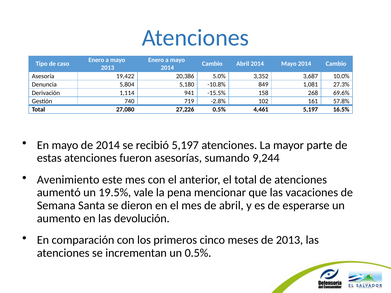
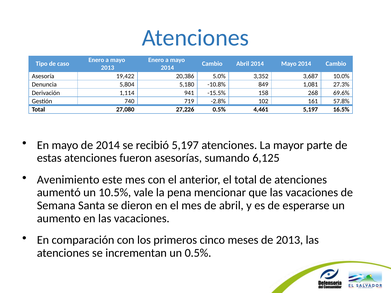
9,244: 9,244 -> 6,125 (266, 158)
19.5%: 19.5% -> 10.5% (115, 193)
en las devolución: devolución -> vacaciones (142, 219)
